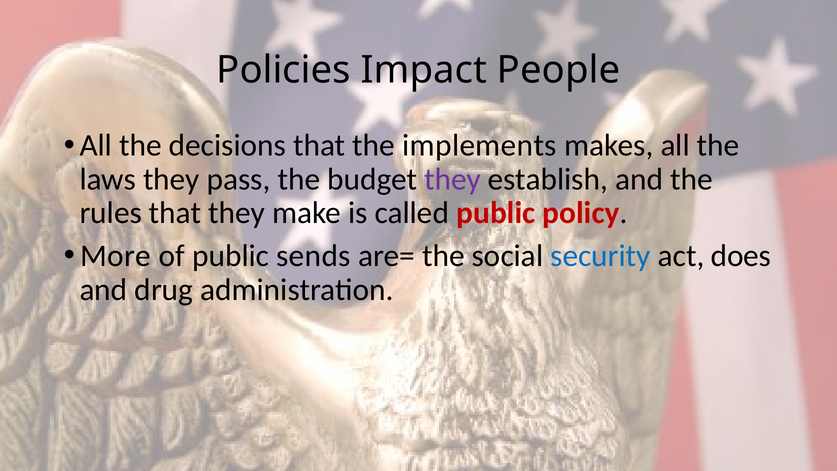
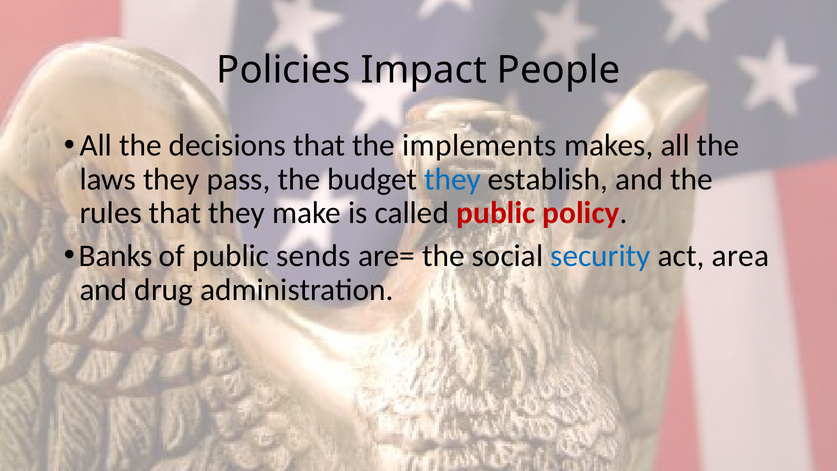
they colour: purple -> blue (452, 179)
More: More -> Banks (116, 256)
does: does -> area (741, 256)
